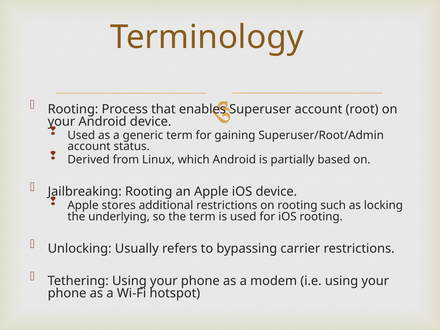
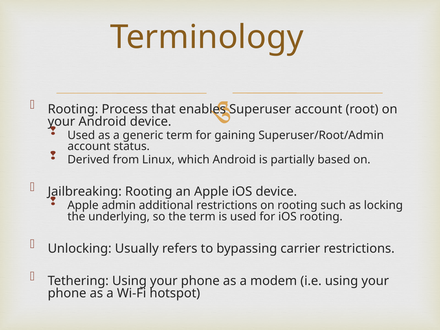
stores: stores -> admin (119, 205)
